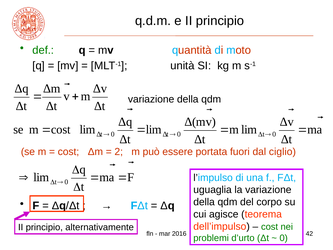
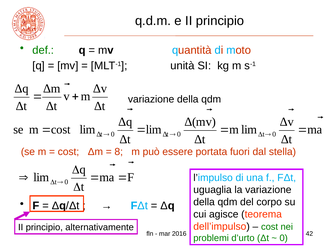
2: 2 -> 8 (119, 152)
ciglio: ciglio -> stella (282, 152)
